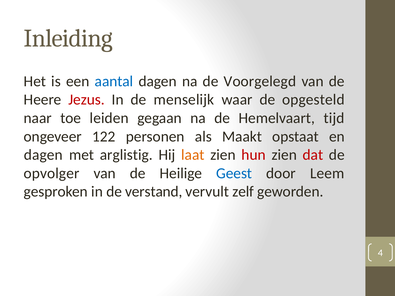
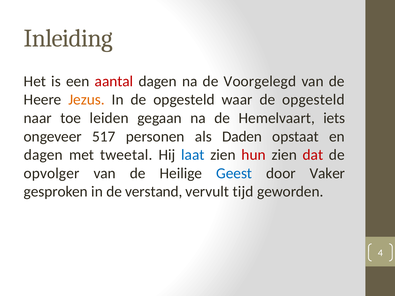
aantal colour: blue -> red (114, 81)
Jezus colour: red -> orange (87, 100)
In de menselijk: menselijk -> opgesteld (184, 100)
tijd: tijd -> iets (334, 118)
122: 122 -> 517 (104, 137)
Maakt: Maakt -> Daden (242, 137)
arglistig: arglistig -> tweetal (126, 155)
laat colour: orange -> blue (193, 155)
Leem: Leem -> Vaker (327, 173)
zelf: zelf -> tijd (243, 192)
